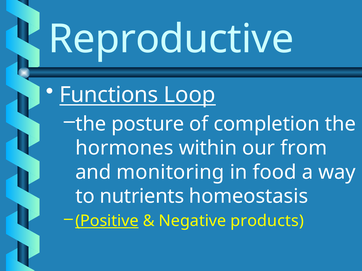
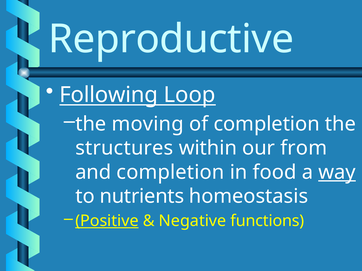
Functions: Functions -> Following (109, 95)
posture: posture -> moving (148, 124)
hormones: hormones -> structures (124, 148)
and monitoring: monitoring -> completion (170, 173)
way underline: none -> present (337, 173)
products: products -> functions (267, 221)
